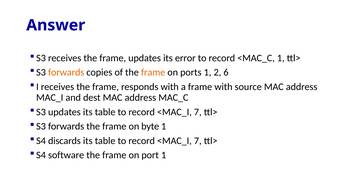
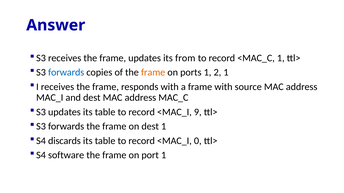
error: error -> from (185, 58)
forwards colour: orange -> blue (66, 73)
2 6: 6 -> 1 (226, 73)
7: 7 -> 9 (198, 112)
on byte: byte -> dest (150, 127)
7: 7 -> 0 (198, 141)
